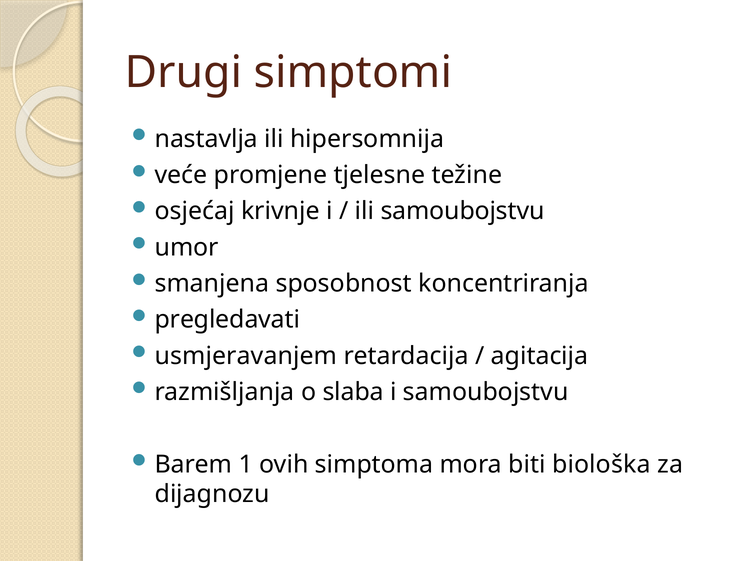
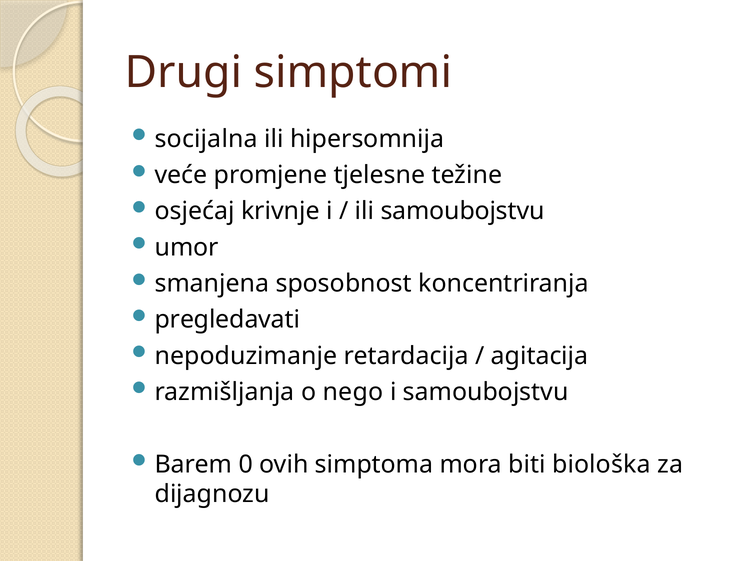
nastavlja: nastavlja -> socijalna (206, 139)
usmjeravanjem: usmjeravanjem -> nepoduzimanje (246, 356)
slaba: slaba -> nego (353, 392)
1: 1 -> 0 (246, 464)
